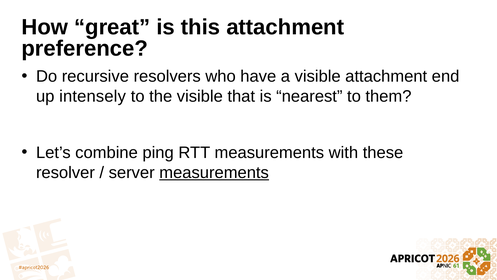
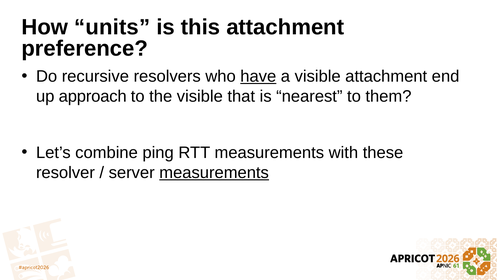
great: great -> units (112, 27)
have underline: none -> present (258, 76)
intensely: intensely -> approach (93, 96)
